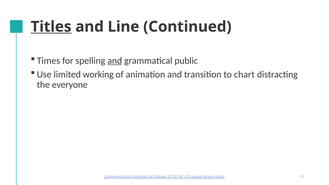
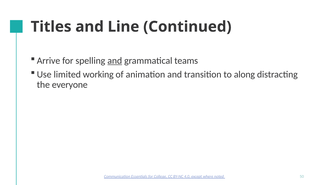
Titles underline: present -> none (51, 27)
Times: Times -> Arrive (49, 61)
public: public -> teams (186, 61)
chart: chart -> along (244, 74)
